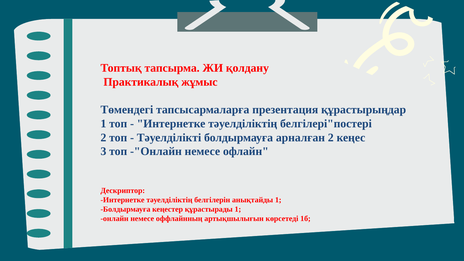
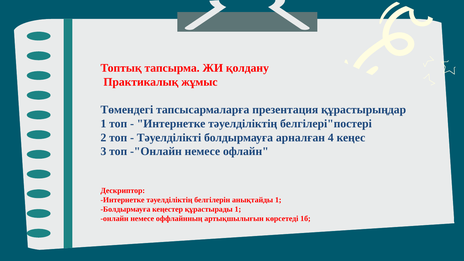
арналған 2: 2 -> 4 (331, 138)
